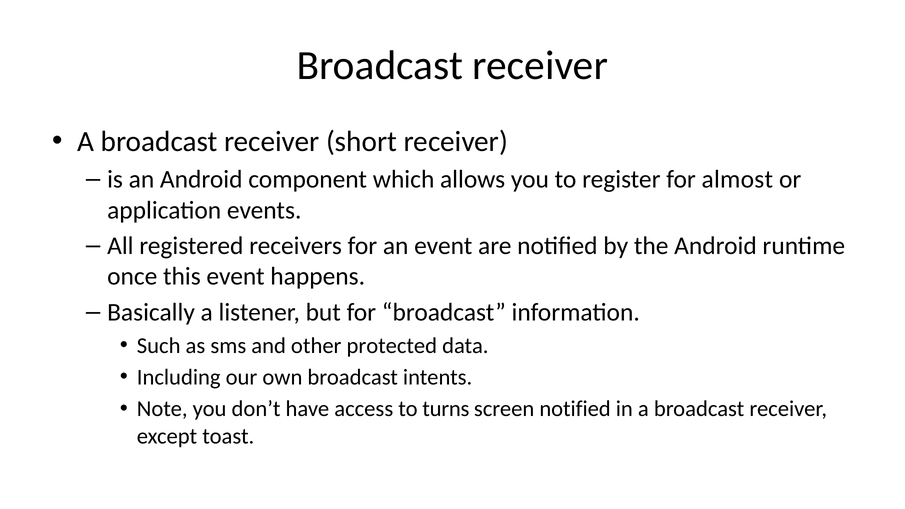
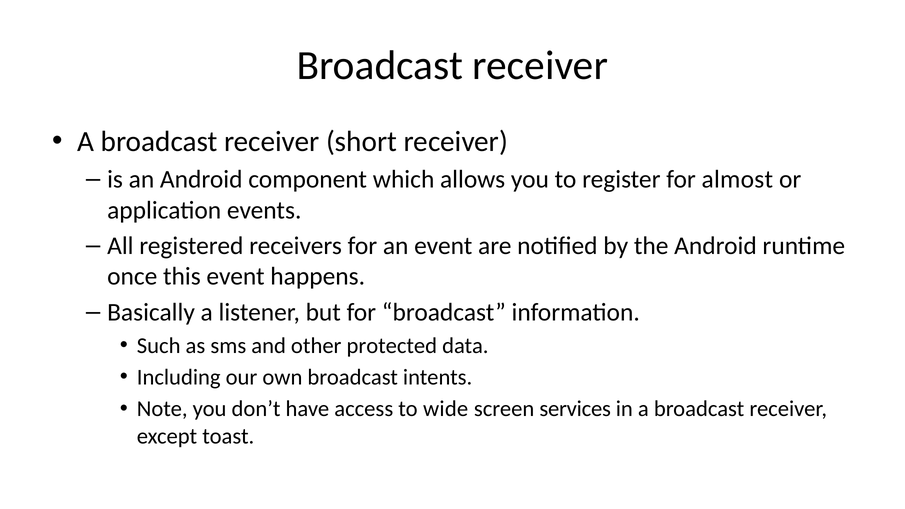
turns: turns -> wide (446, 409)
screen notified: notified -> services (575, 409)
